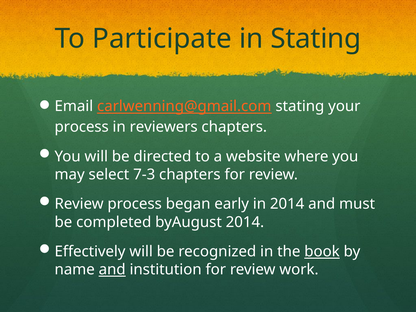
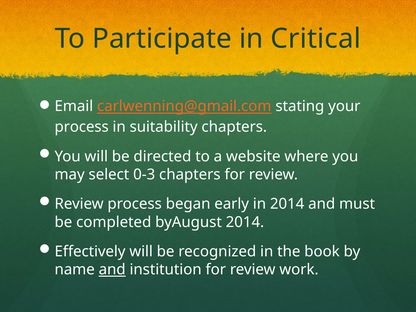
in Stating: Stating -> Critical (316, 39)
reviewers: reviewers -> suitability (164, 127)
7-3: 7-3 -> 0-3 (144, 174)
book underline: present -> none (322, 252)
